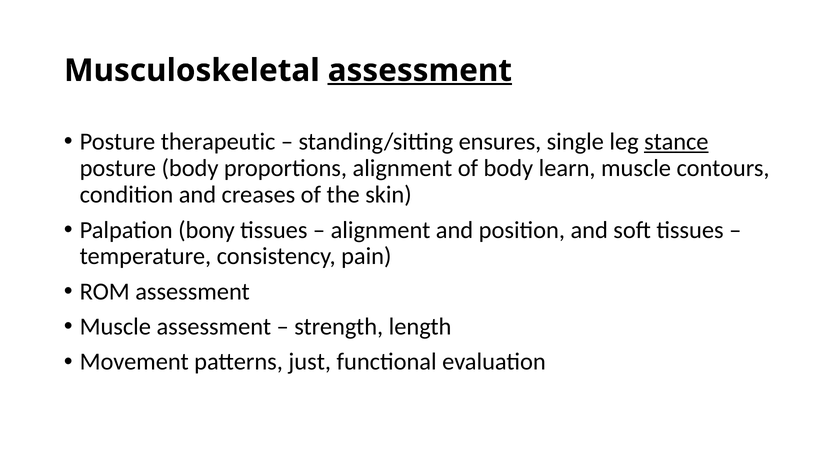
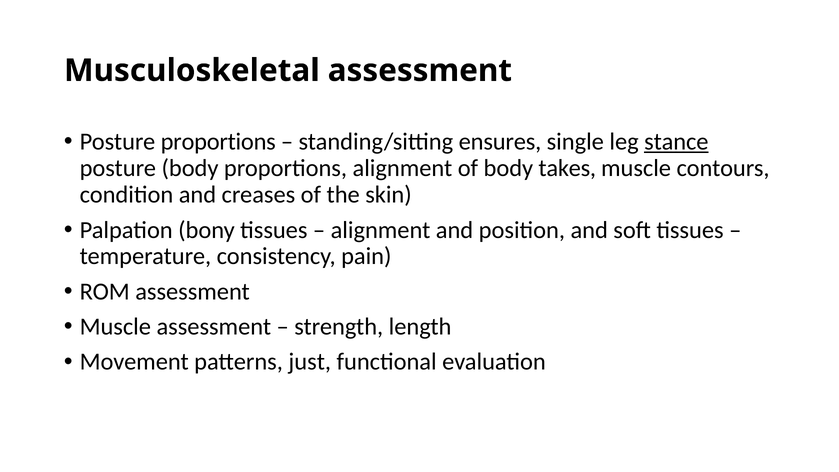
assessment underline: present -> none (420, 71)
Posture therapeutic: therapeutic -> proportions (218, 142)
learn: learn -> takes (567, 168)
